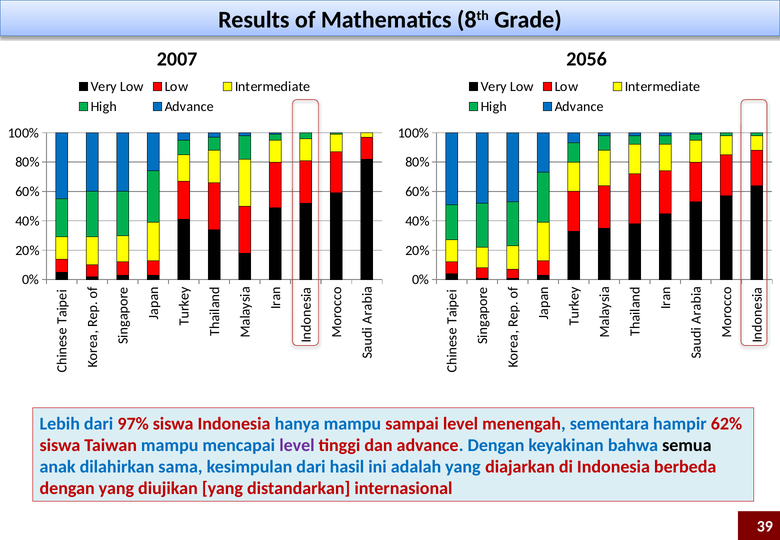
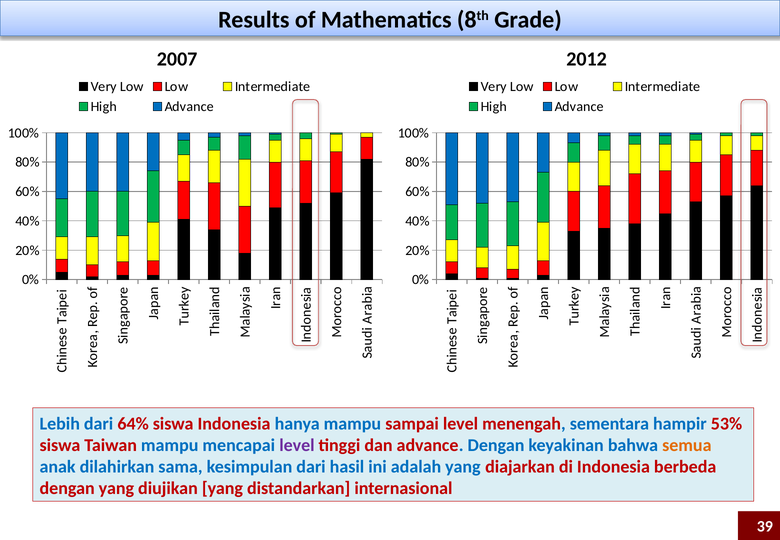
2056: 2056 -> 2012 (587, 59)
97%: 97% -> 64% (133, 424)
62%: 62% -> 53% (727, 424)
semua colour: black -> orange (687, 445)
